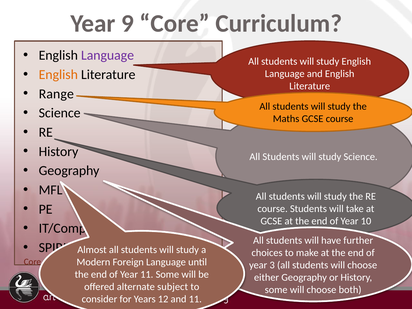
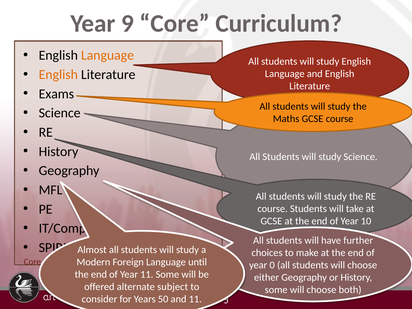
Language colour: purple -> orange (108, 55)
Range: Range -> Exams (56, 94)
3: 3 -> 0 (272, 265)
12: 12 -> 50 (163, 299)
